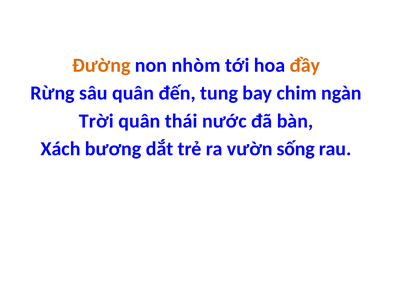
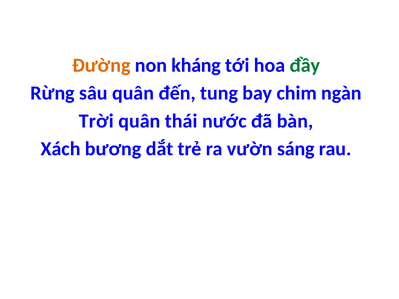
nhòm: nhòm -> kháng (196, 65)
đầy colour: orange -> green (305, 65)
sống: sống -> sáng (296, 149)
